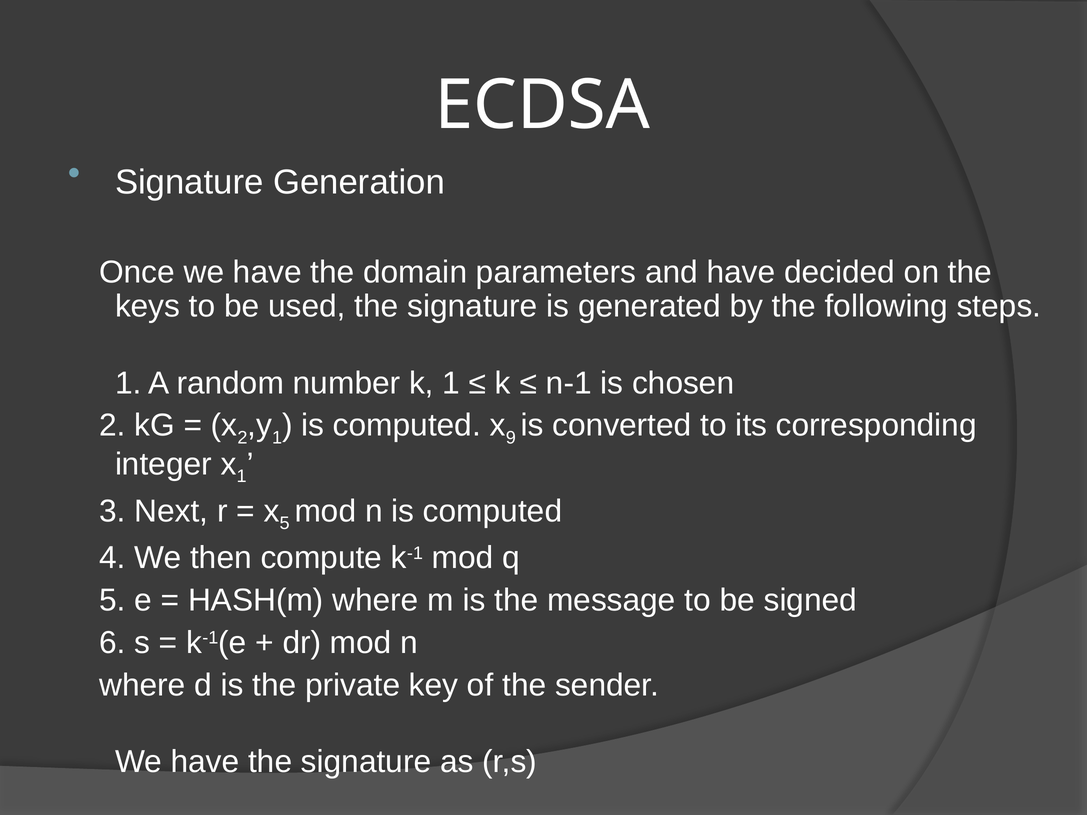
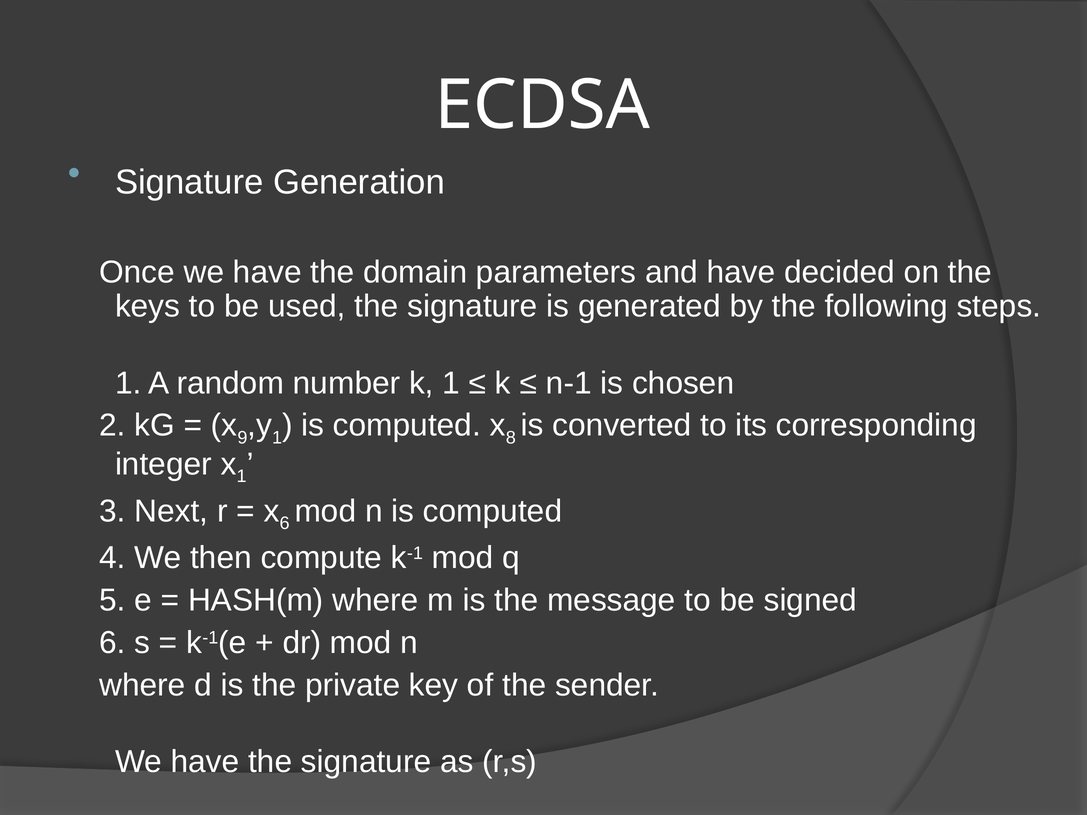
2: 2 -> 9 (242, 438)
9: 9 -> 8 (511, 438)
5: 5 -> 6 (285, 523)
